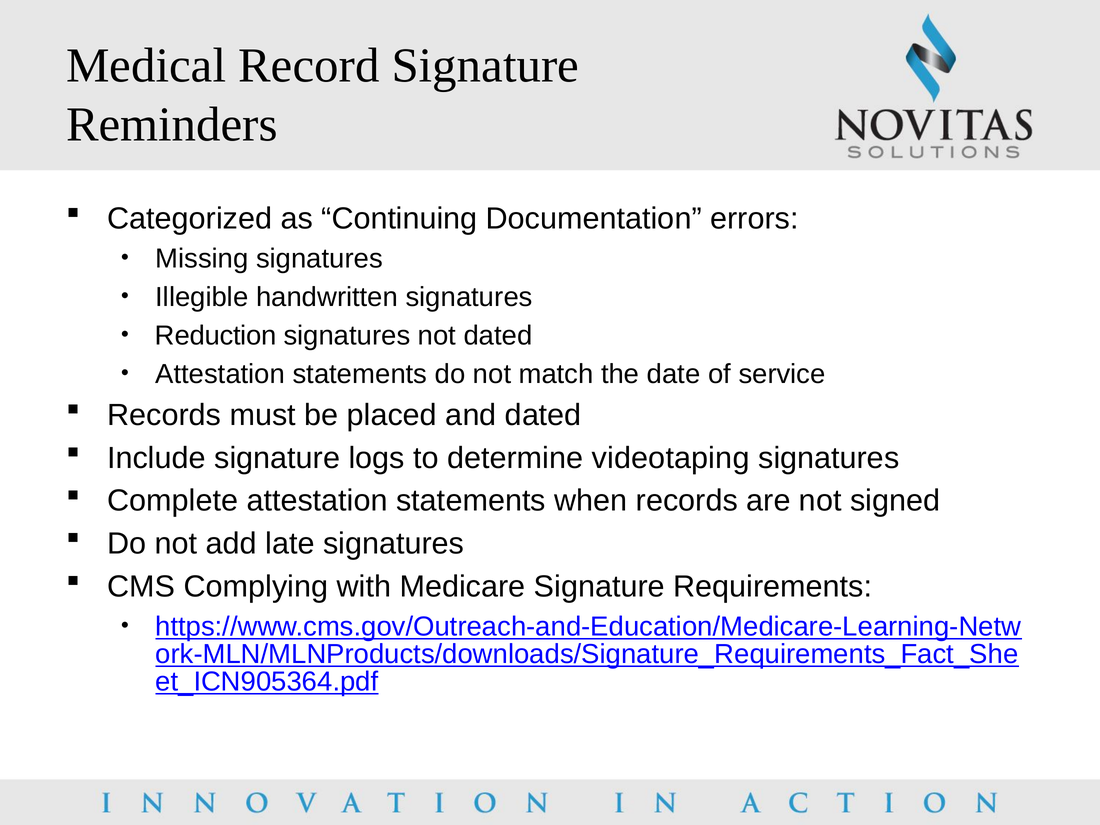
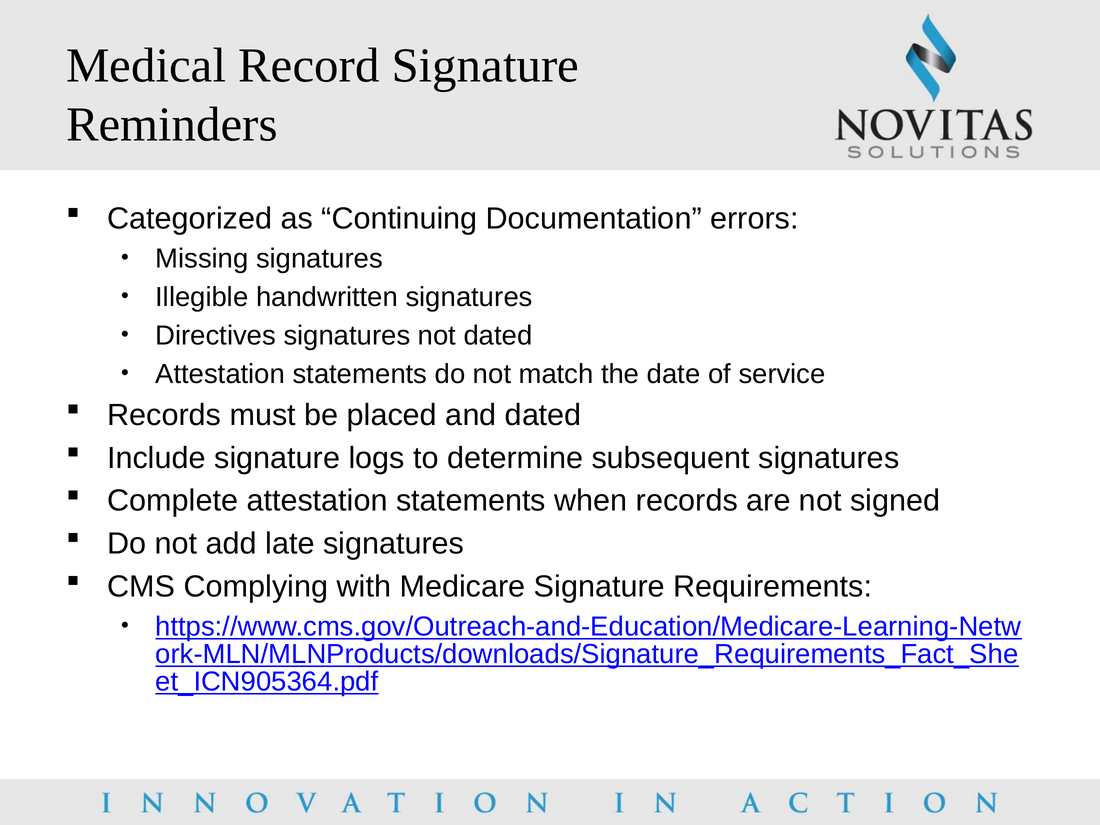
Reduction: Reduction -> Directives (216, 336)
videotaping: videotaping -> subsequent (671, 458)
